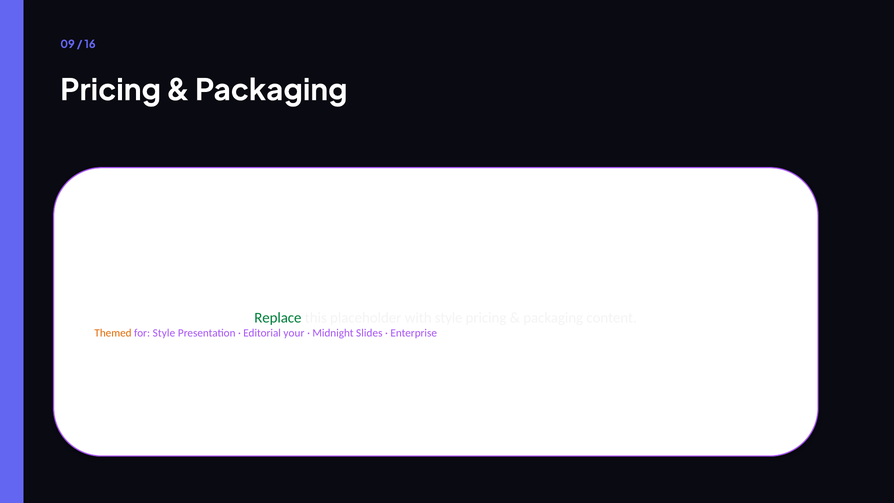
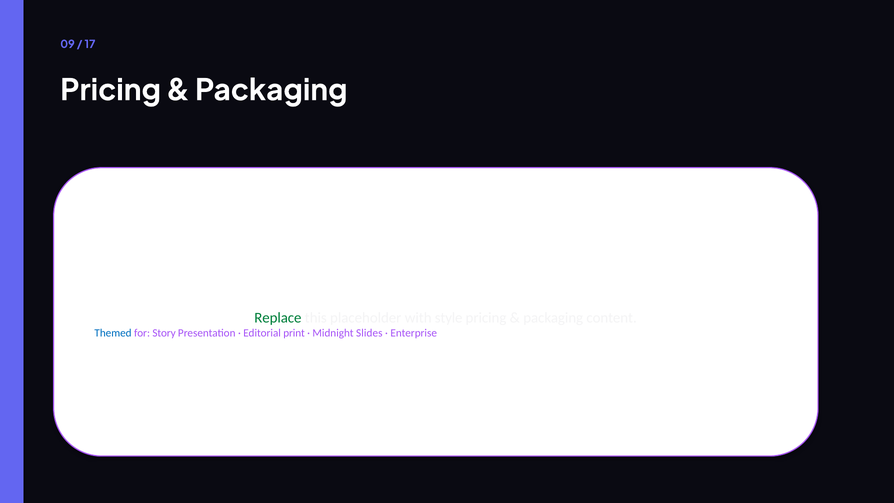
16: 16 -> 17 (90, 44)
Themed colour: orange -> blue (113, 333)
for Style: Style -> Story (164, 333)
your: your -> print (294, 333)
